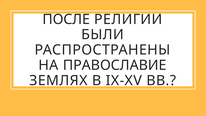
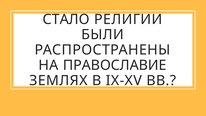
ПОСЛЕ: ПОСЛЕ -> СТАЛО (66, 19)
